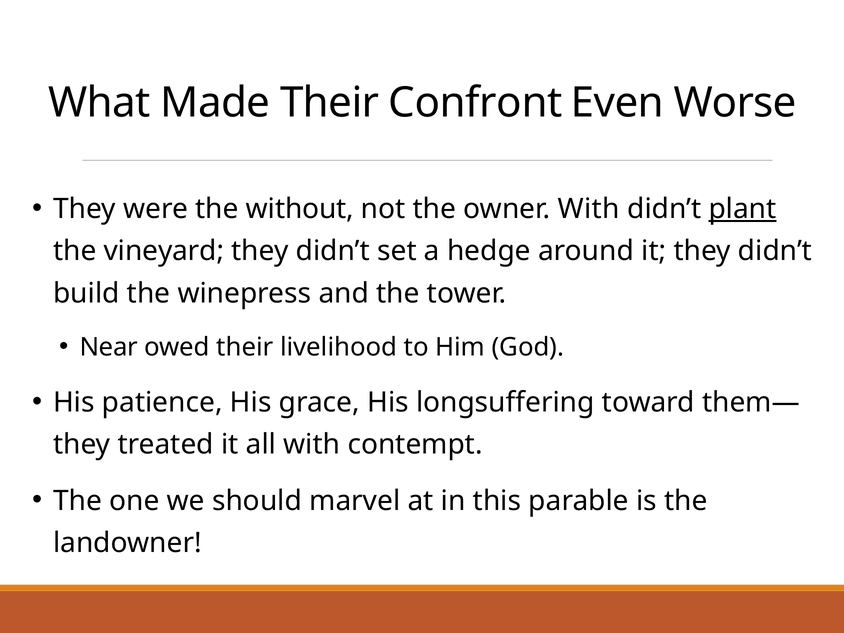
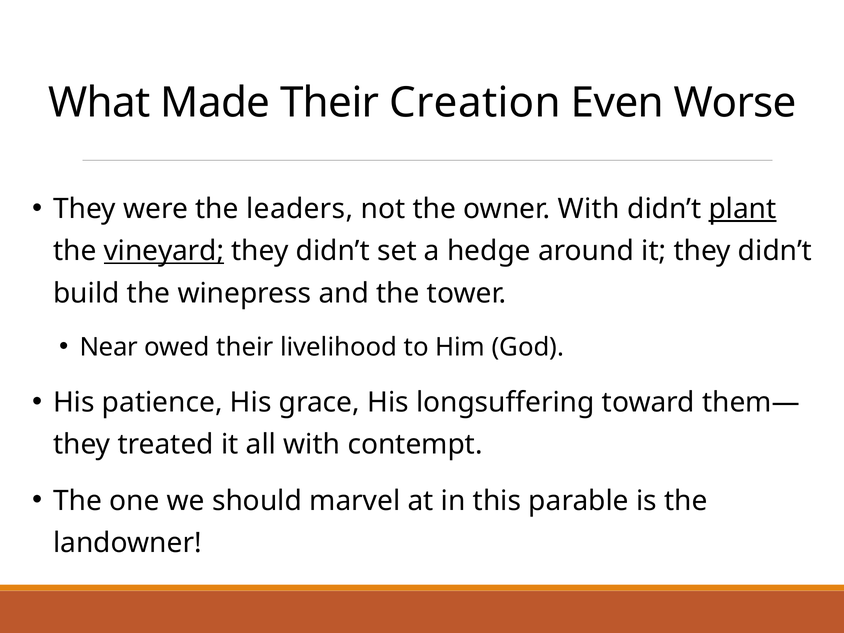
Confront: Confront -> Creation (475, 103)
without: without -> leaders (300, 209)
vineyard underline: none -> present (164, 251)
